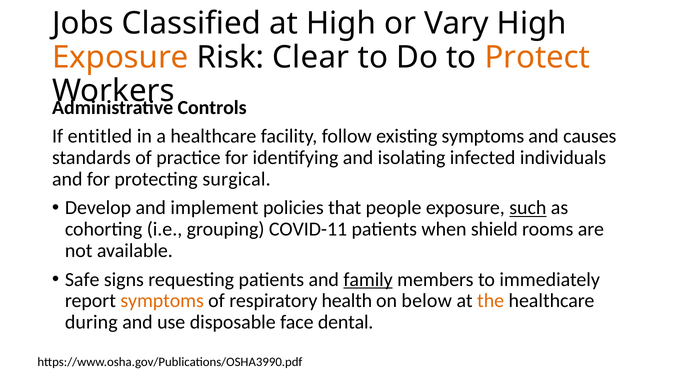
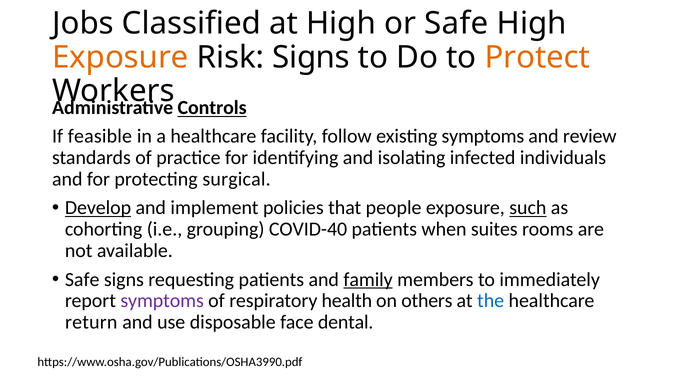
or Vary: Vary -> Safe (456, 24)
Risk Clear: Clear -> Signs (311, 57)
Controls underline: none -> present (212, 108)
entitled: entitled -> feasible (100, 136)
causes: causes -> review (590, 136)
Develop underline: none -> present (98, 208)
COVID-11: COVID-11 -> COVID-40 (308, 230)
shield: shield -> suites (494, 230)
symptoms colour: orange -> purple (162, 301)
below: below -> others (427, 301)
the colour: orange -> blue (491, 301)
during: during -> return (91, 323)
